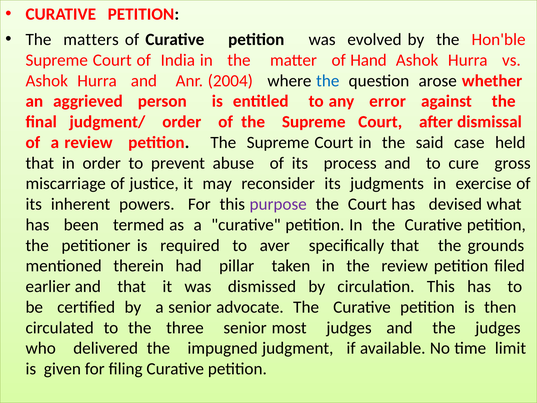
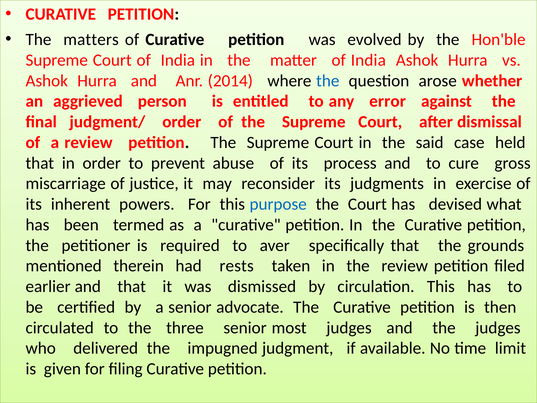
matter of Hand: Hand -> India (368, 60)
2004: 2004 -> 2014 (230, 81)
purpose colour: purple -> blue (278, 204)
pillar: pillar -> rests (237, 266)
